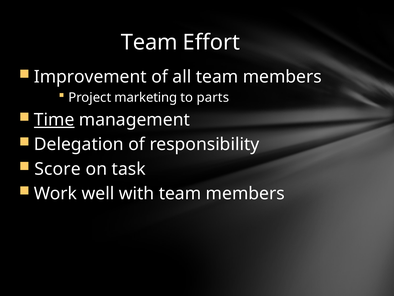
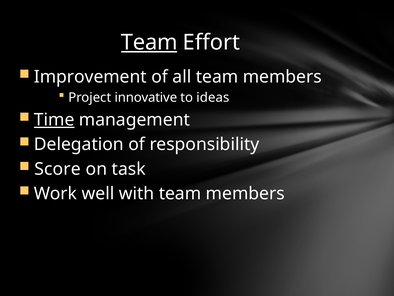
Team underline: none -> present (149, 42)
marketing: marketing -> innovative (146, 97)
parts: parts -> ideas (213, 97)
